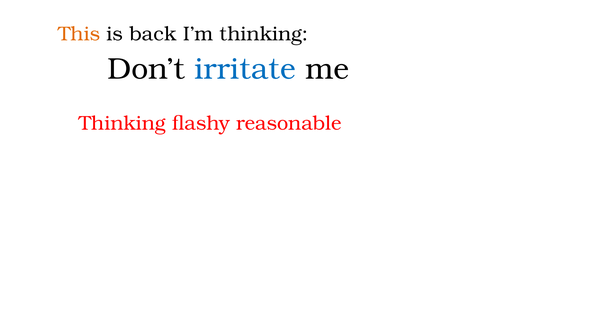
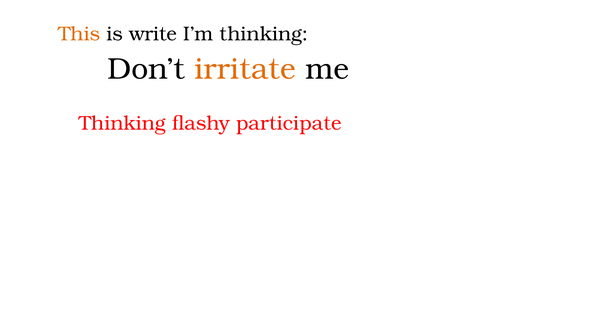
back: back -> write (153, 34)
irritate colour: blue -> orange (245, 69)
reasonable: reasonable -> participate (289, 123)
